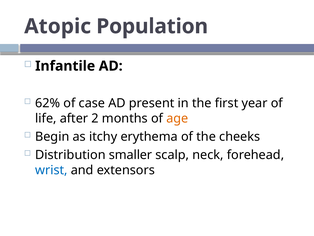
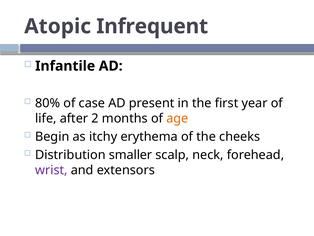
Population: Population -> Infrequent (152, 26)
62%: 62% -> 80% (48, 103)
wrist colour: blue -> purple (51, 170)
